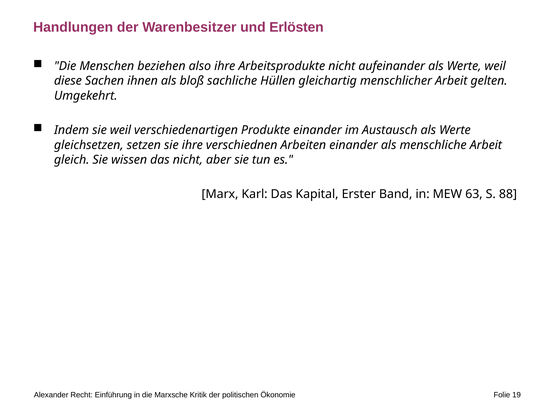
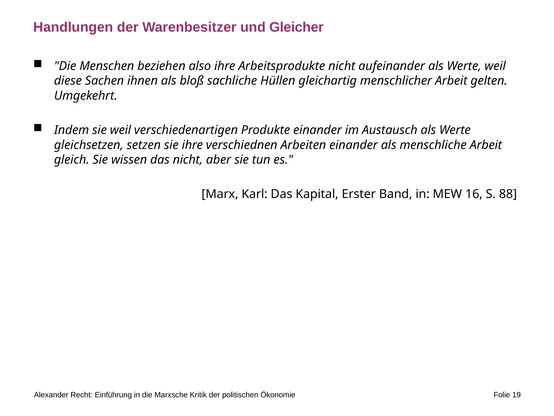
Erlösten: Erlösten -> Gleicher (296, 27)
63: 63 -> 16 (474, 194)
